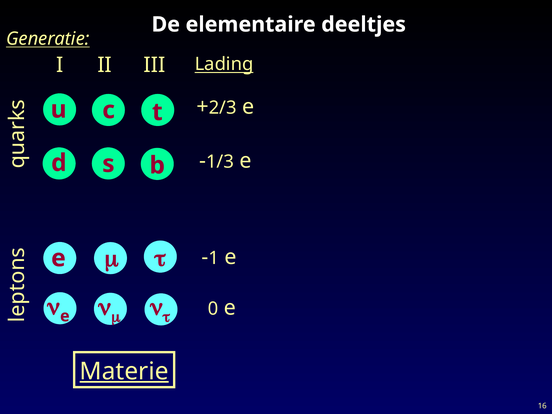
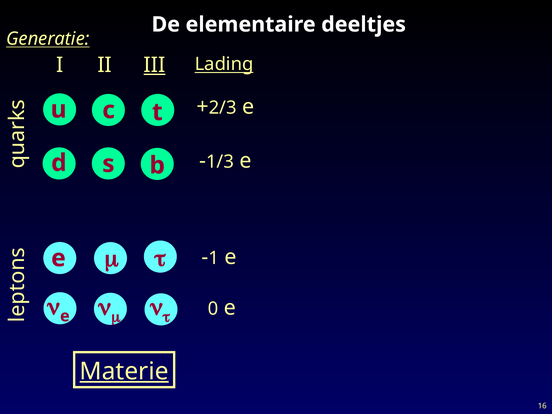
III underline: none -> present (154, 65)
